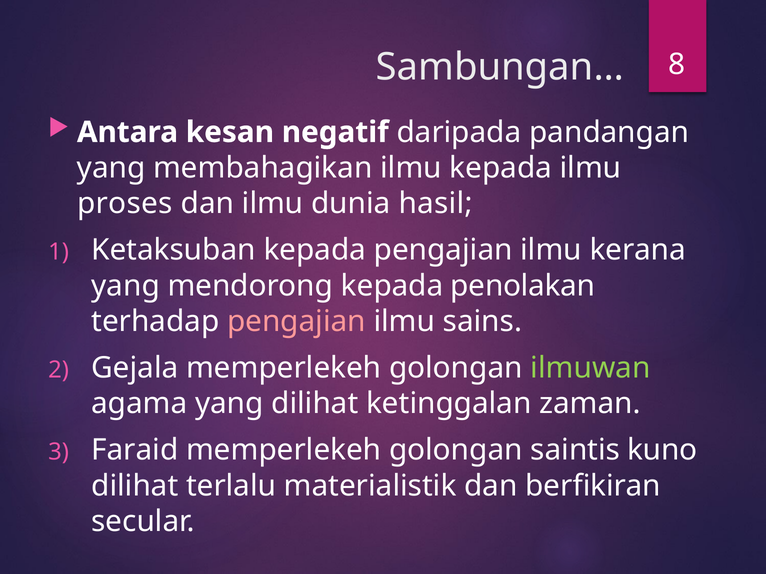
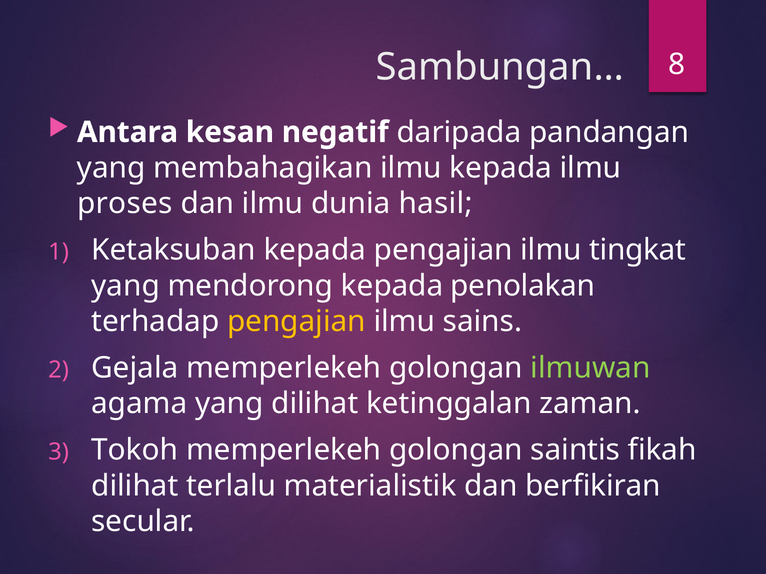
kerana: kerana -> tingkat (638, 250)
pengajian colour: pink -> yellow (296, 322)
Faraid: Faraid -> Tokoh (135, 450)
kuno: kuno -> fikah (662, 450)
